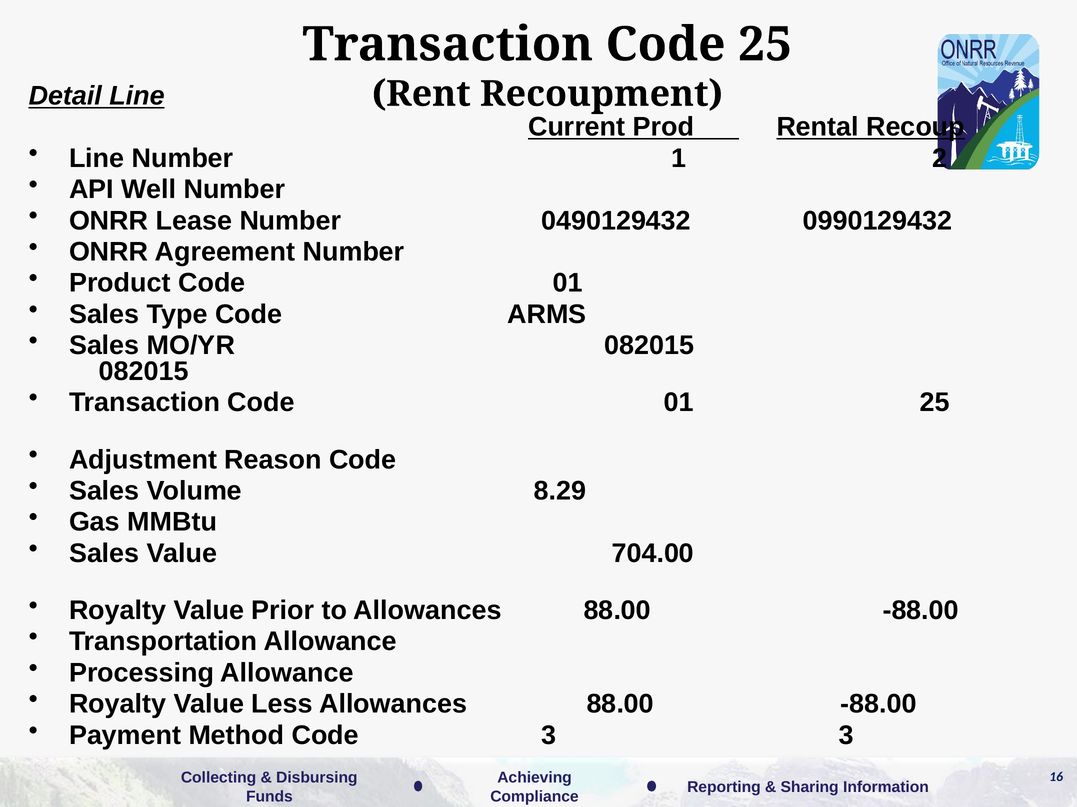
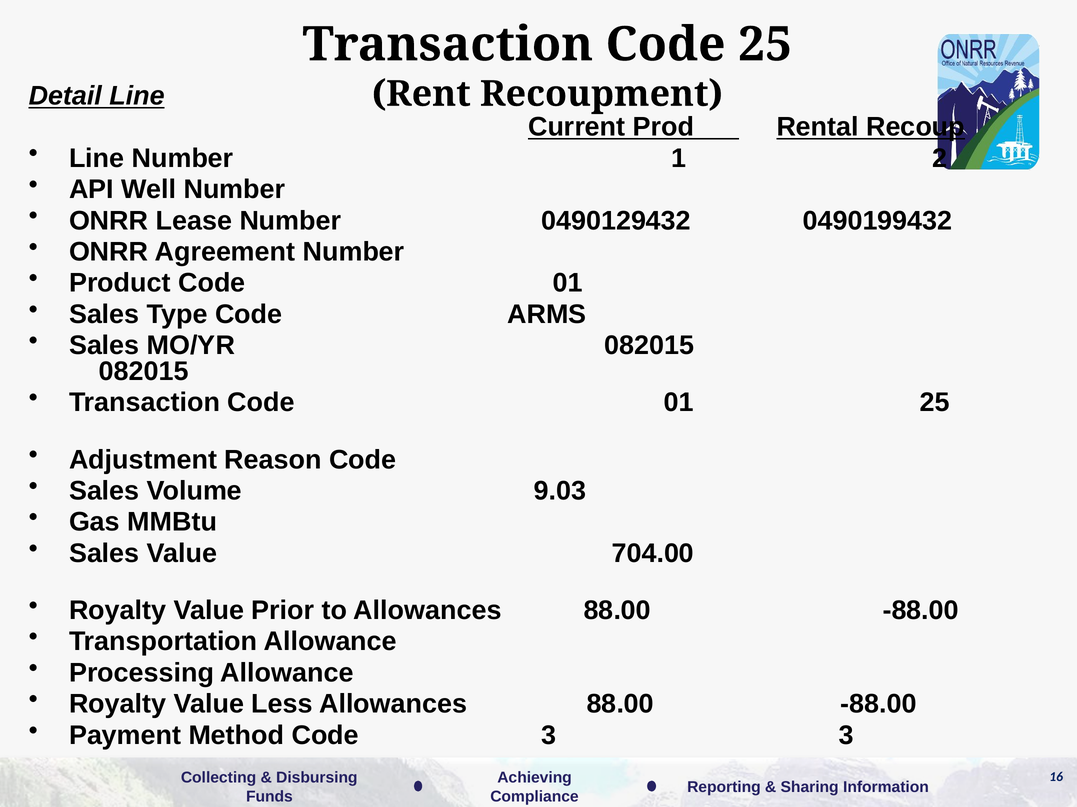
0990129432: 0990129432 -> 0490199432 (877, 221)
8.29: 8.29 -> 9.03 (560, 491)
